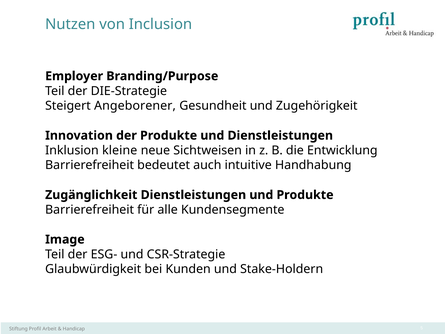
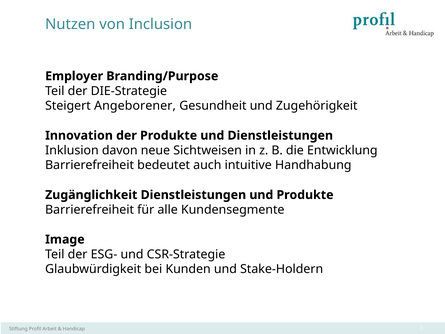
kleine: kleine -> davon (120, 150)
